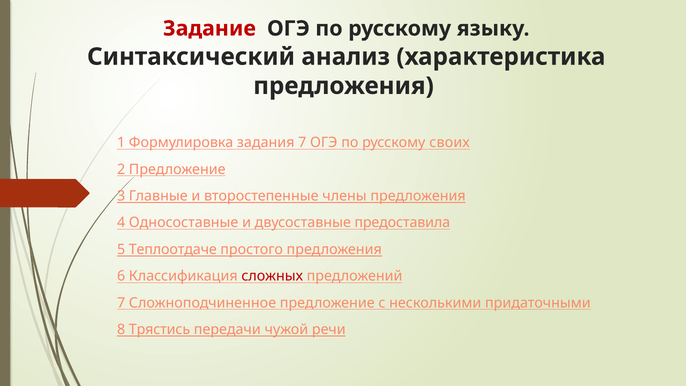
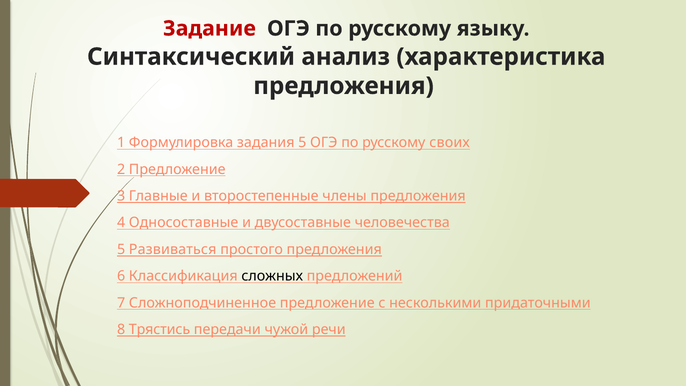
задания 7: 7 -> 5 (302, 143)
предоставила: предоставила -> человечества (402, 223)
Теплоотдаче: Теплоотдаче -> Развиваться (173, 249)
сложных colour: red -> black (272, 276)
